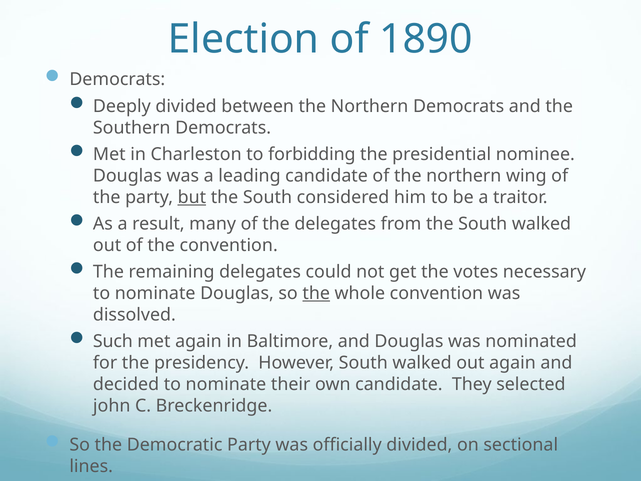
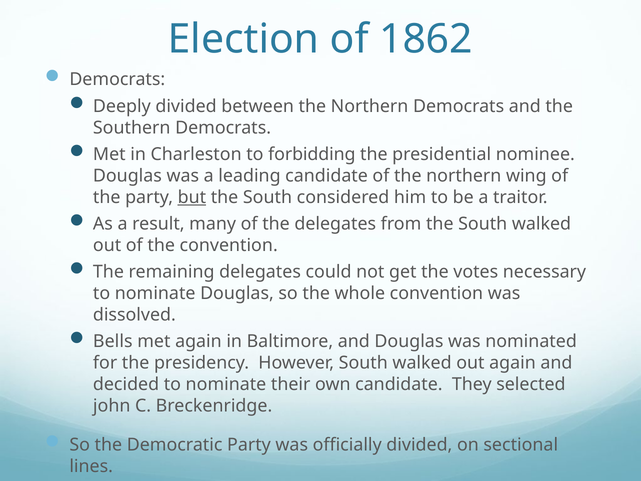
1890: 1890 -> 1862 (426, 39)
the underline: present -> none (316, 293)
Such: Such -> Bells (113, 341)
